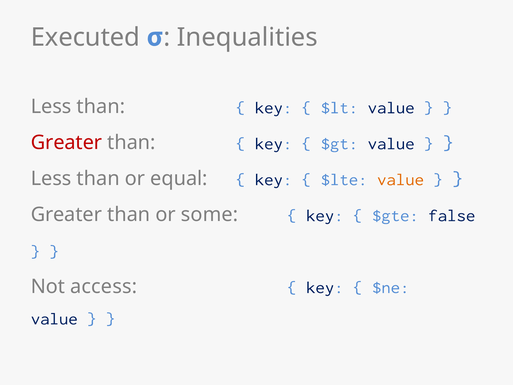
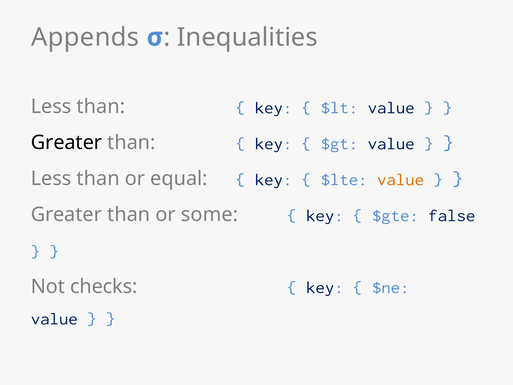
Executed: Executed -> Appends (85, 37)
Greater colour: red -> black (66, 143)
access: access -> checks (104, 286)
